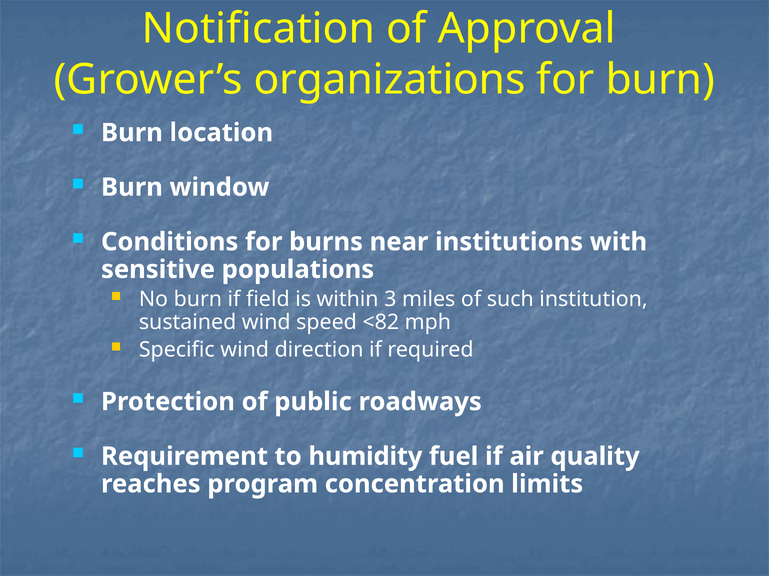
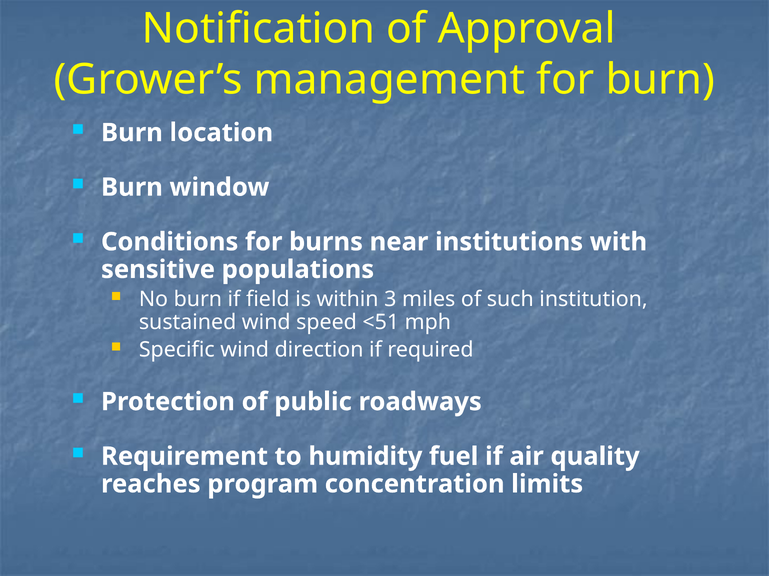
organizations: organizations -> management (390, 80)
<82: <82 -> <51 (381, 323)
